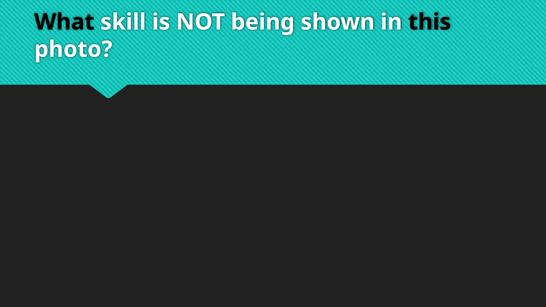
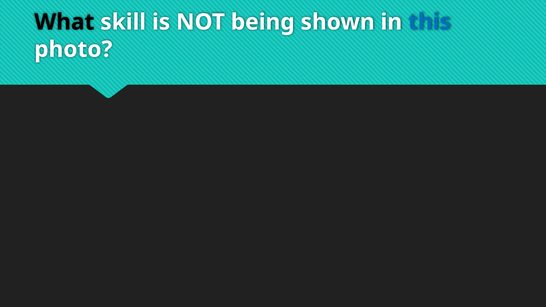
this colour: black -> blue (429, 22)
